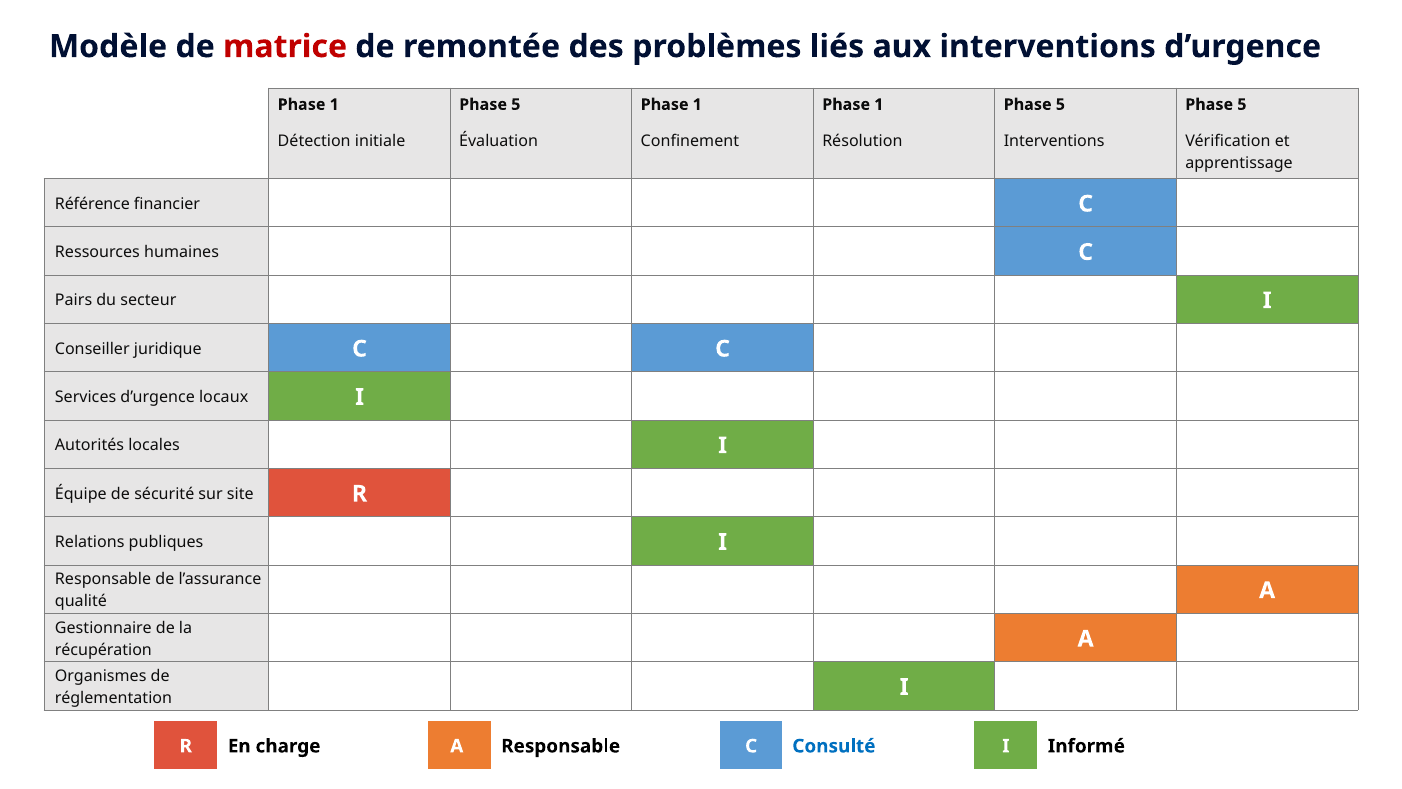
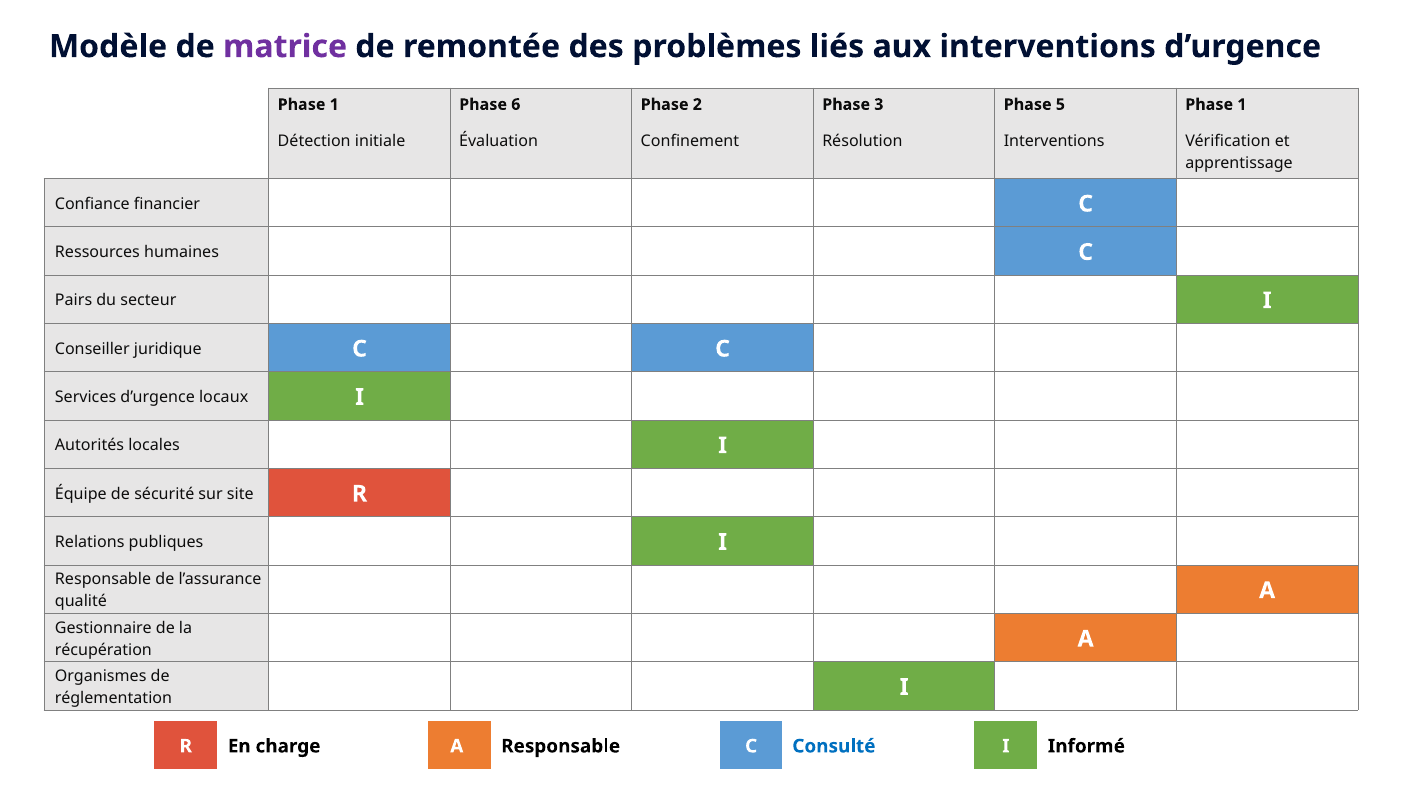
matrice colour: red -> purple (285, 47)
5: 5 -> 6 (516, 104)
1: 1 -> 2 (697, 104)
1: 1 -> 3 (879, 104)
5 Phase 5: 5 -> 1 (1242, 104)
Référence: Référence -> Confiance (92, 204)
